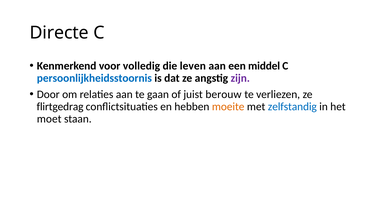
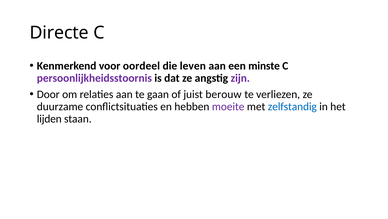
volledig: volledig -> oordeel (141, 66)
middel: middel -> minste (264, 66)
persoonlijkheidsstoornis colour: blue -> purple (94, 78)
flirtgedrag: flirtgedrag -> duurzame (60, 106)
moeite colour: orange -> purple (228, 106)
moet: moet -> lijden (49, 119)
